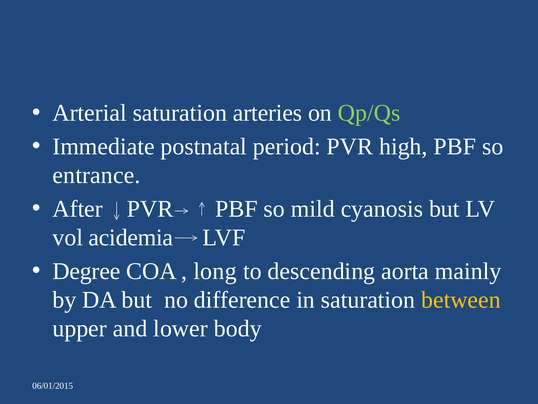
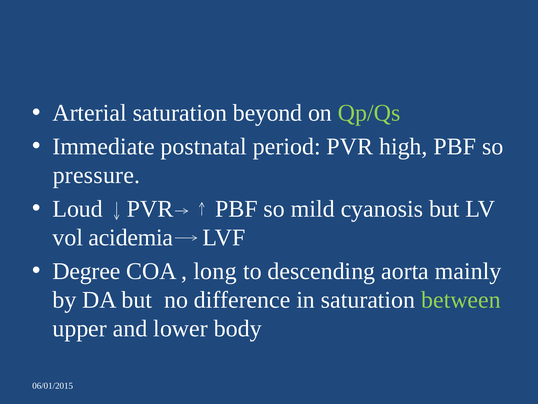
arteries: arteries -> beyond (268, 113)
entrance: entrance -> pressure (96, 175)
After: After -> Loud (78, 209)
between colour: yellow -> light green (461, 300)
